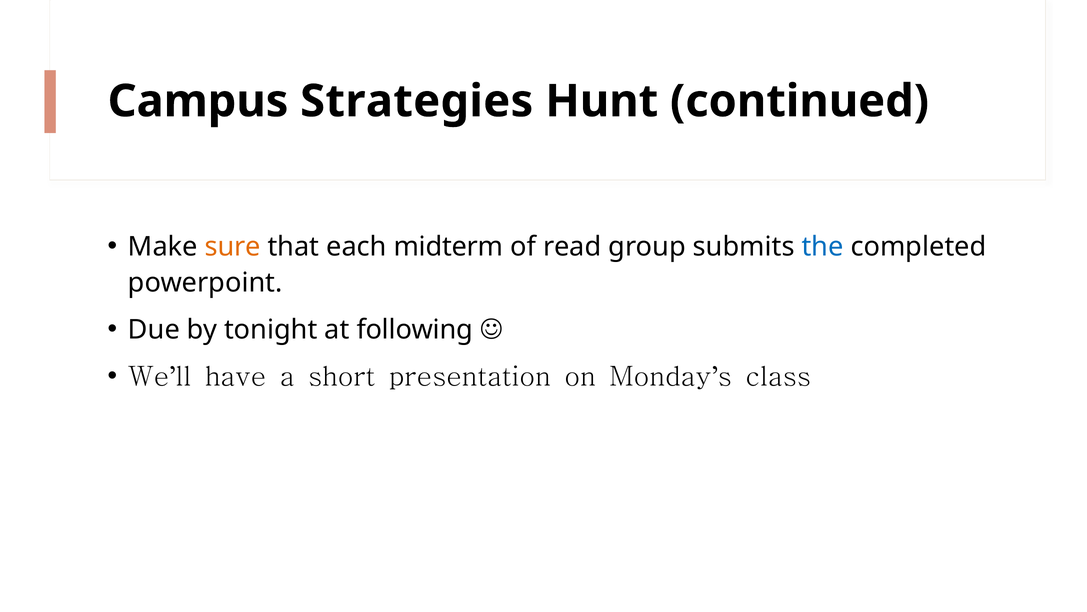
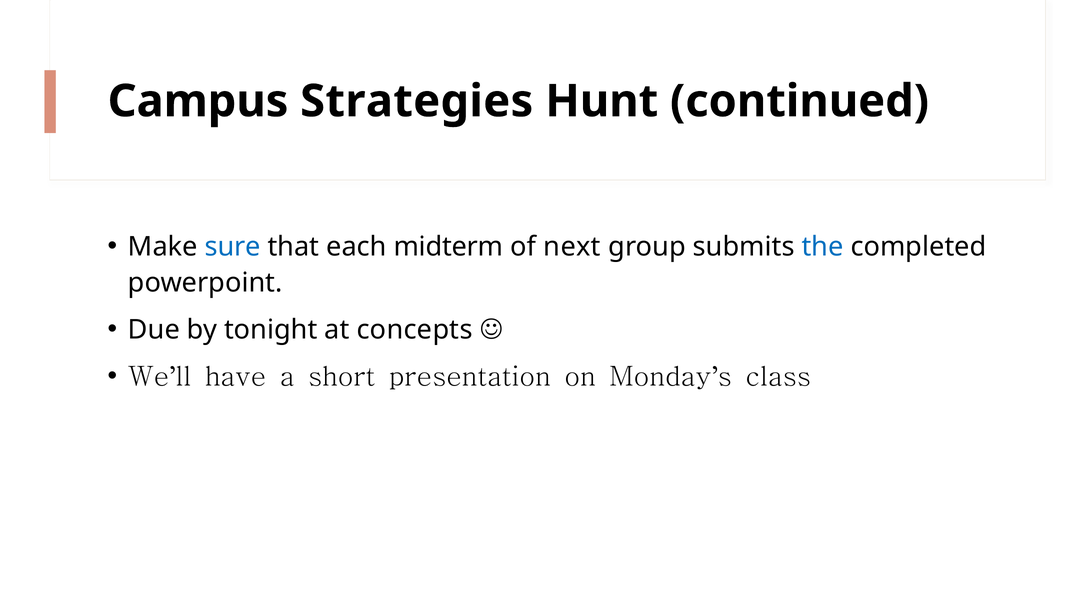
sure colour: orange -> blue (233, 246)
read: read -> next (572, 246)
following: following -> concepts (415, 329)
